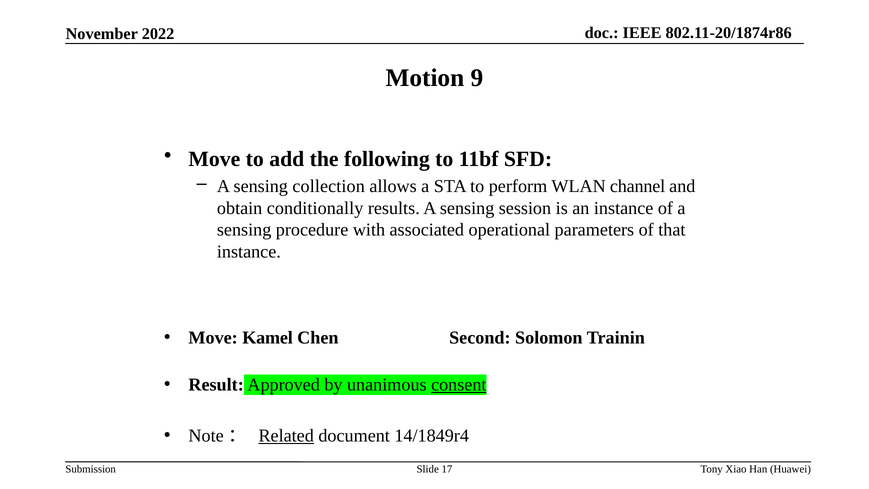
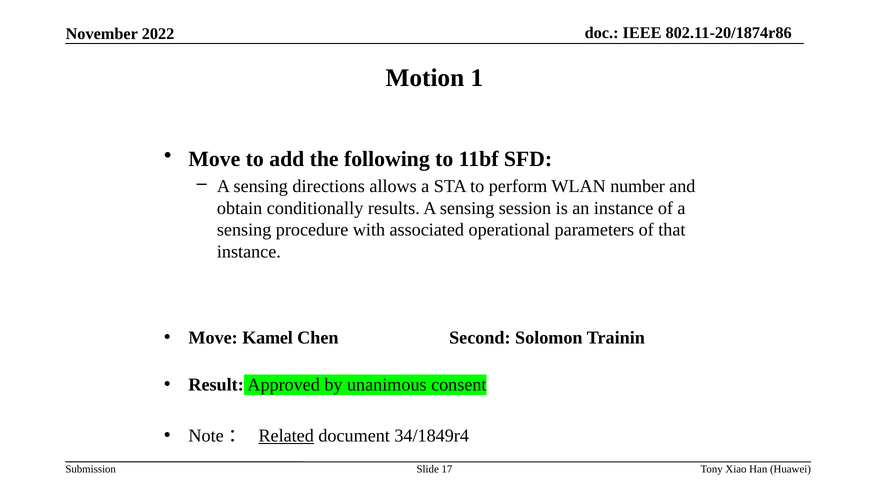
9: 9 -> 1 (477, 78)
collection: collection -> directions (329, 186)
channel: channel -> number (638, 186)
consent underline: present -> none (459, 385)
14/1849r4: 14/1849r4 -> 34/1849r4 (432, 435)
